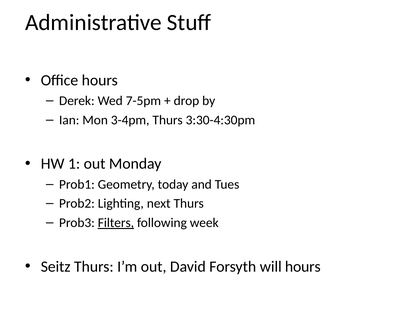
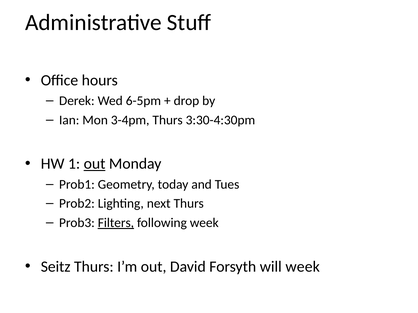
7-5pm: 7-5pm -> 6-5pm (143, 101)
out underline: none -> present (95, 164)
will hours: hours -> week (303, 267)
